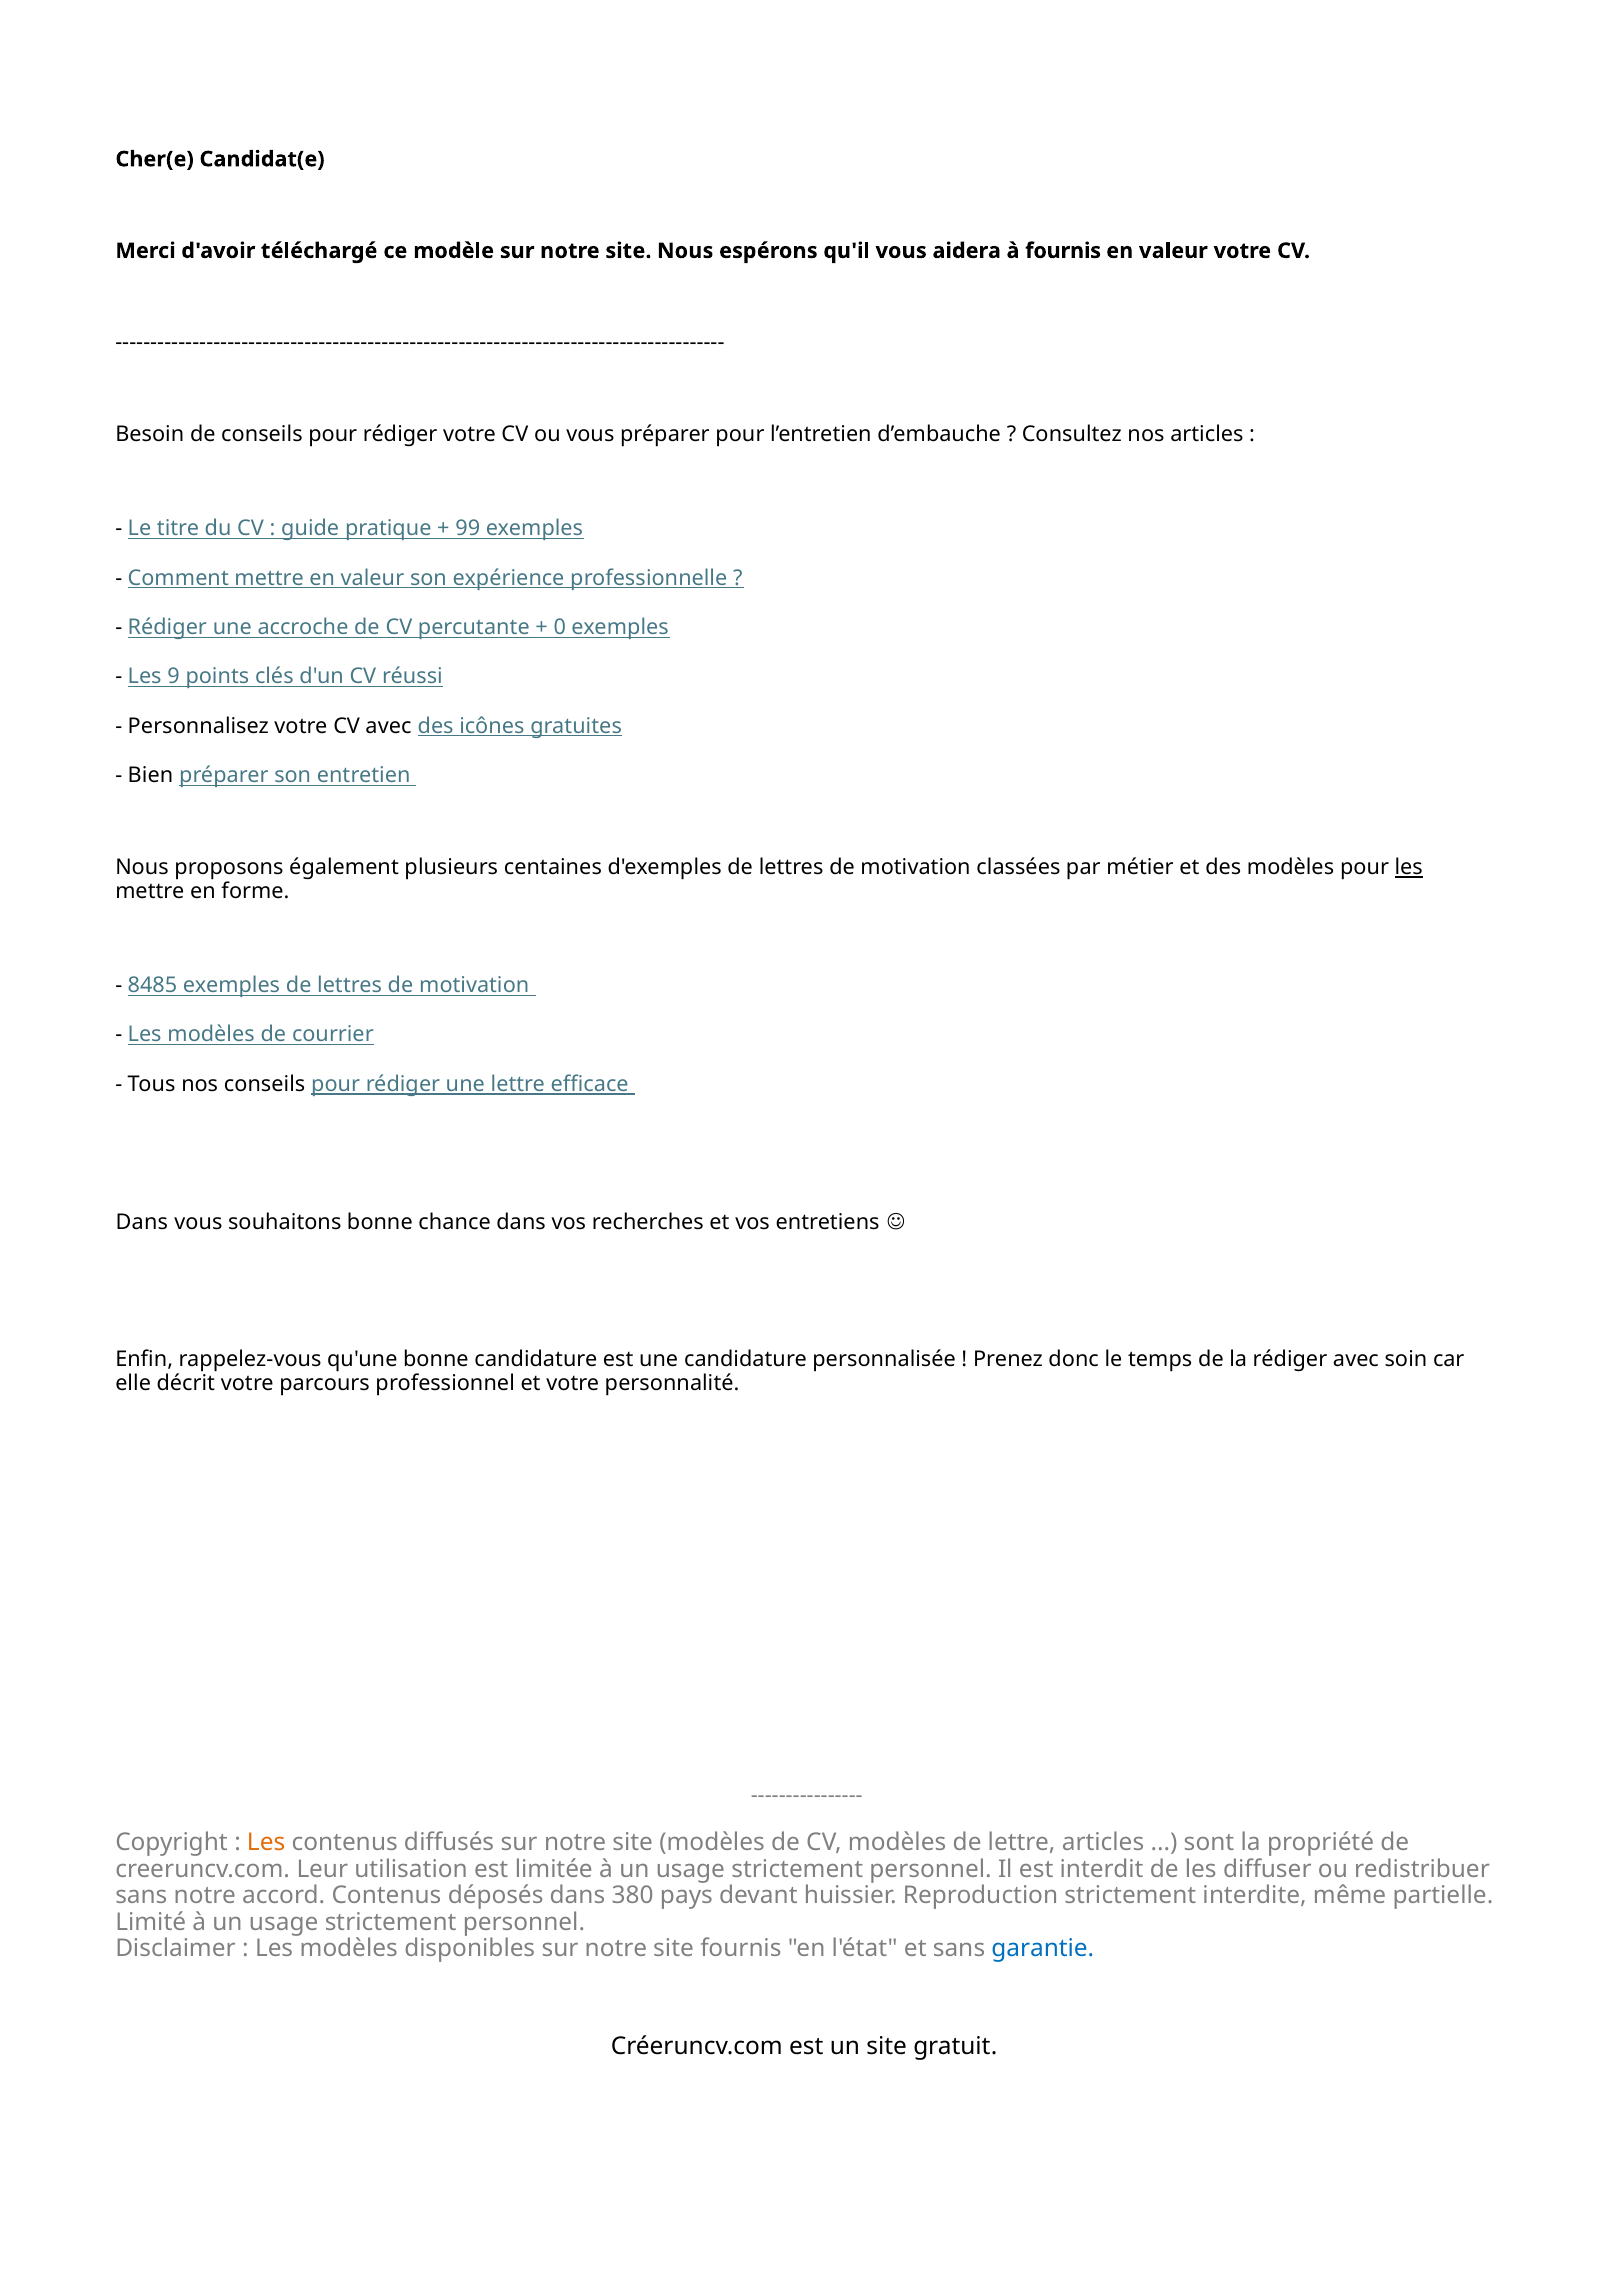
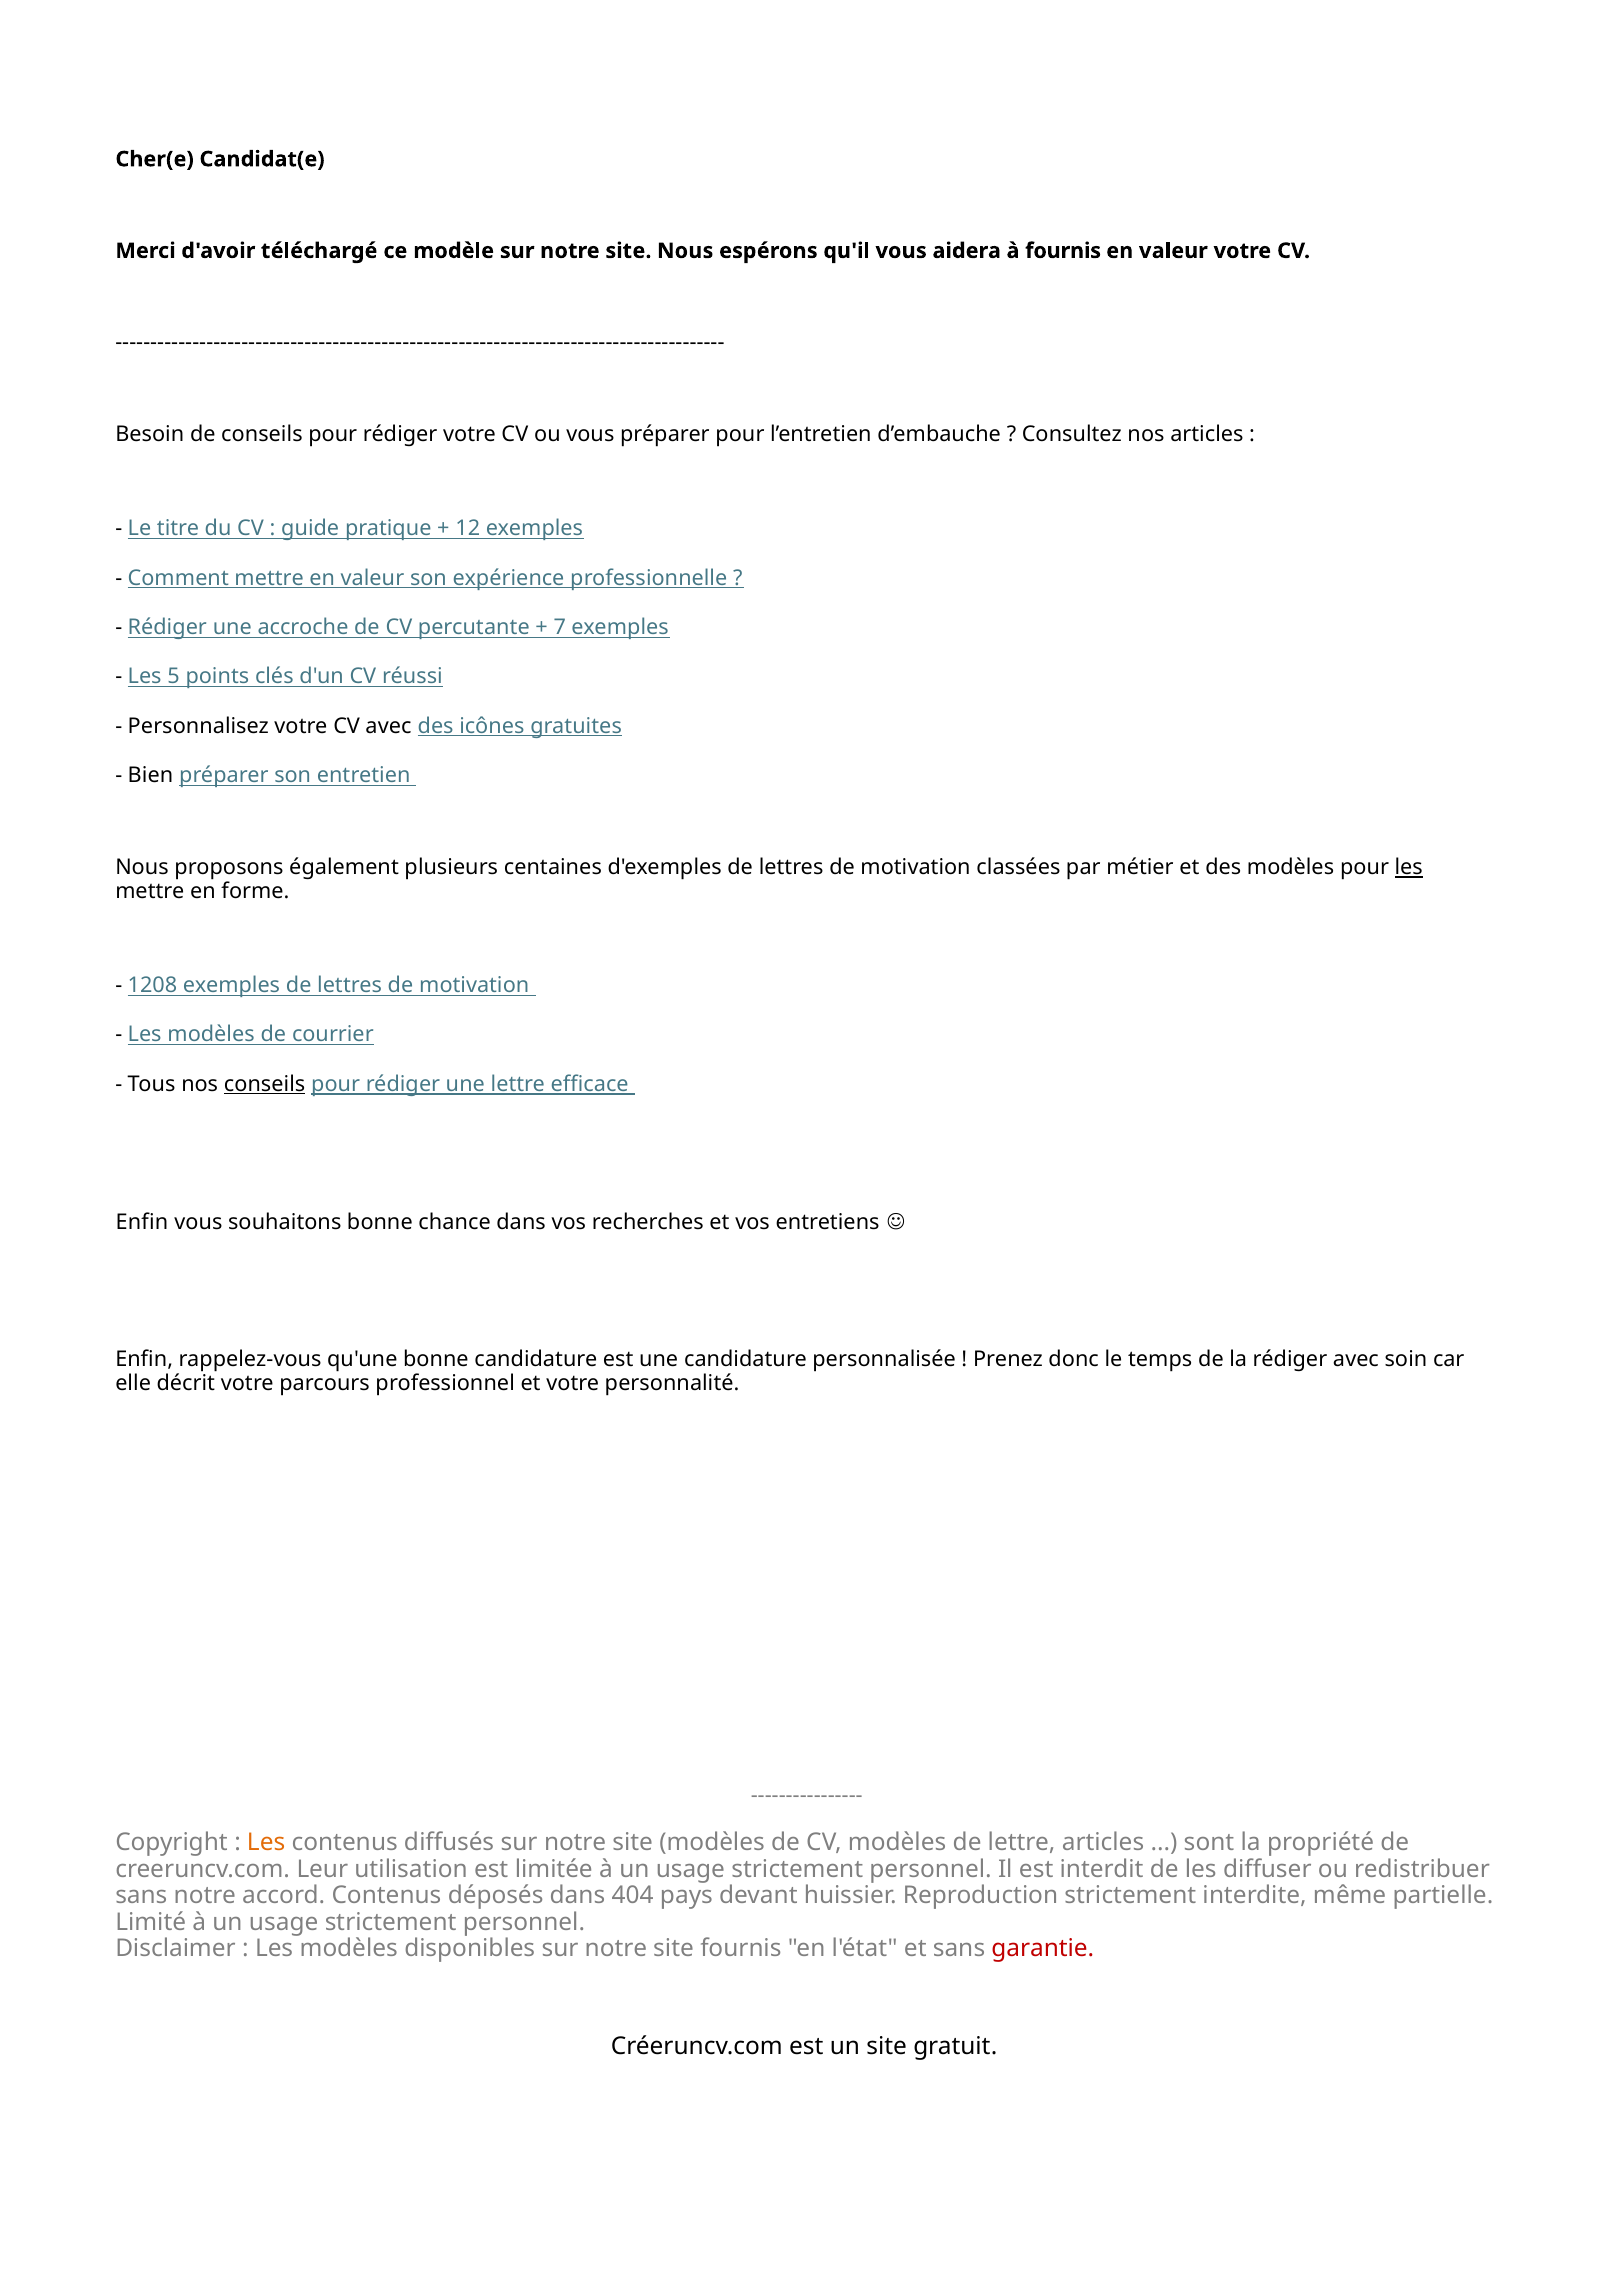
99: 99 -> 12 (468, 528)
0: 0 -> 7 (560, 627)
9: 9 -> 5 (174, 677)
8485: 8485 -> 1208 (152, 985)
conseils underline: none -> present (265, 1084)
Dans: Dans -> Enfin (142, 1222)
380: 380 -> 404 (633, 1895)
garantie colour: blue -> red (1043, 1948)
